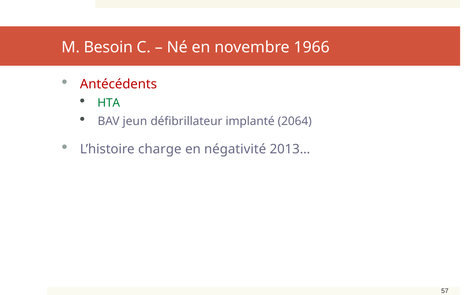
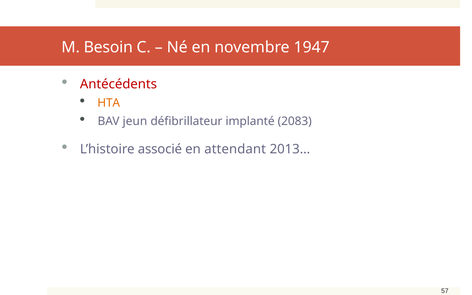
1966: 1966 -> 1947 (312, 47)
HTA colour: green -> orange (109, 103)
2064: 2064 -> 2083 (295, 121)
charge: charge -> associé (160, 149)
négativité: négativité -> attendant (235, 149)
